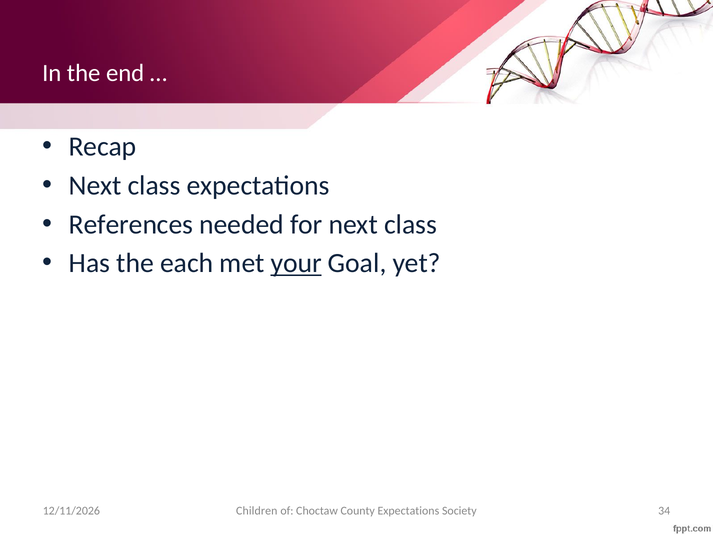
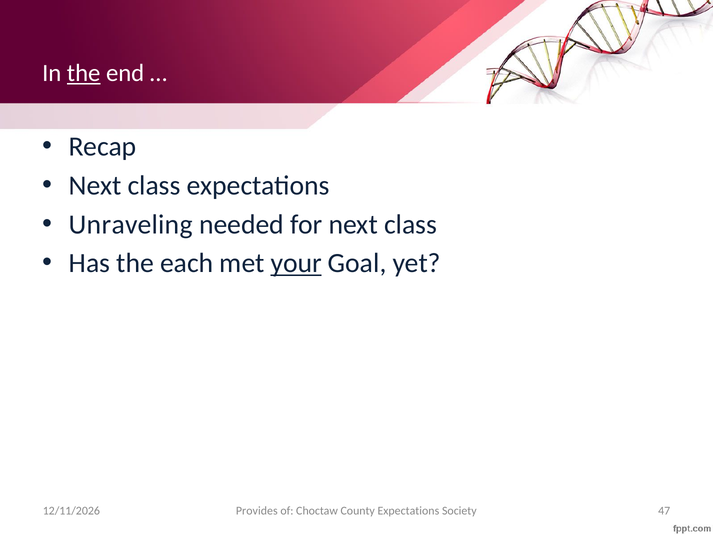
the underline: none -> present (84, 73)
References: References -> Unraveling (131, 224)
34: 34 -> 47 (664, 511)
Children: Children -> Provides (257, 511)
